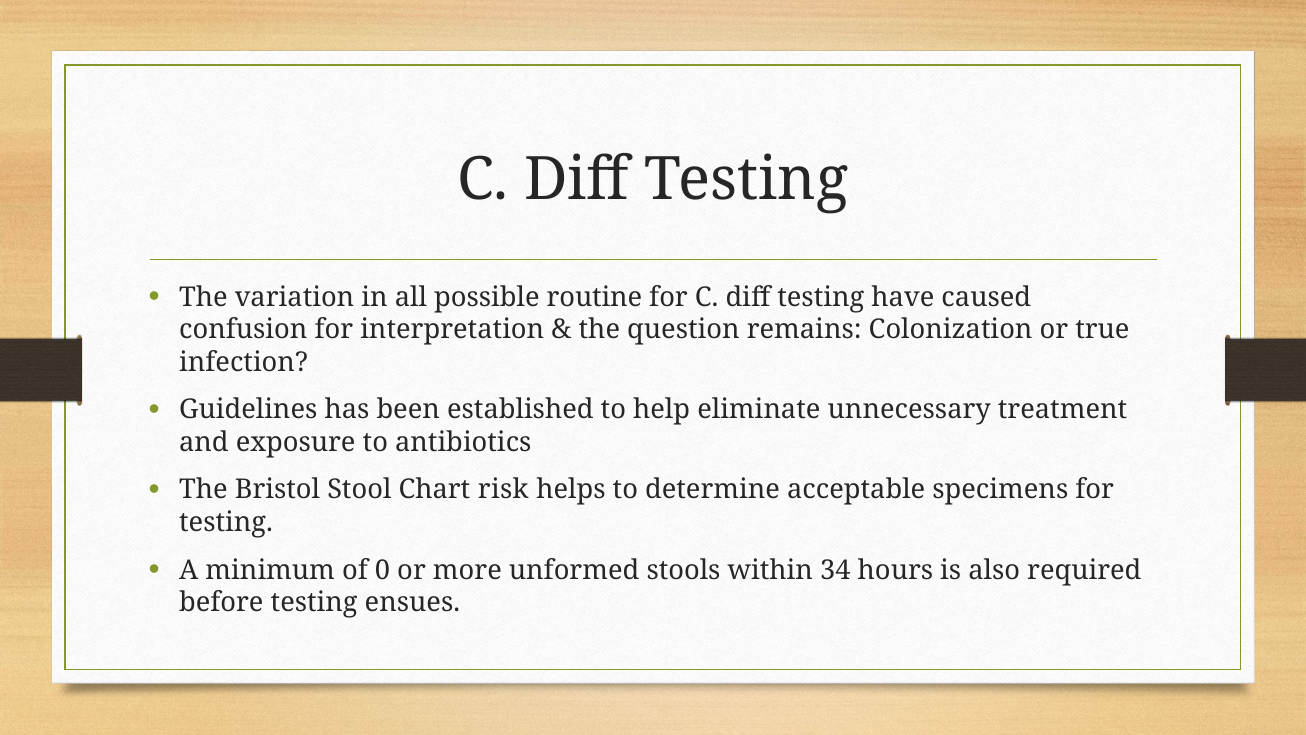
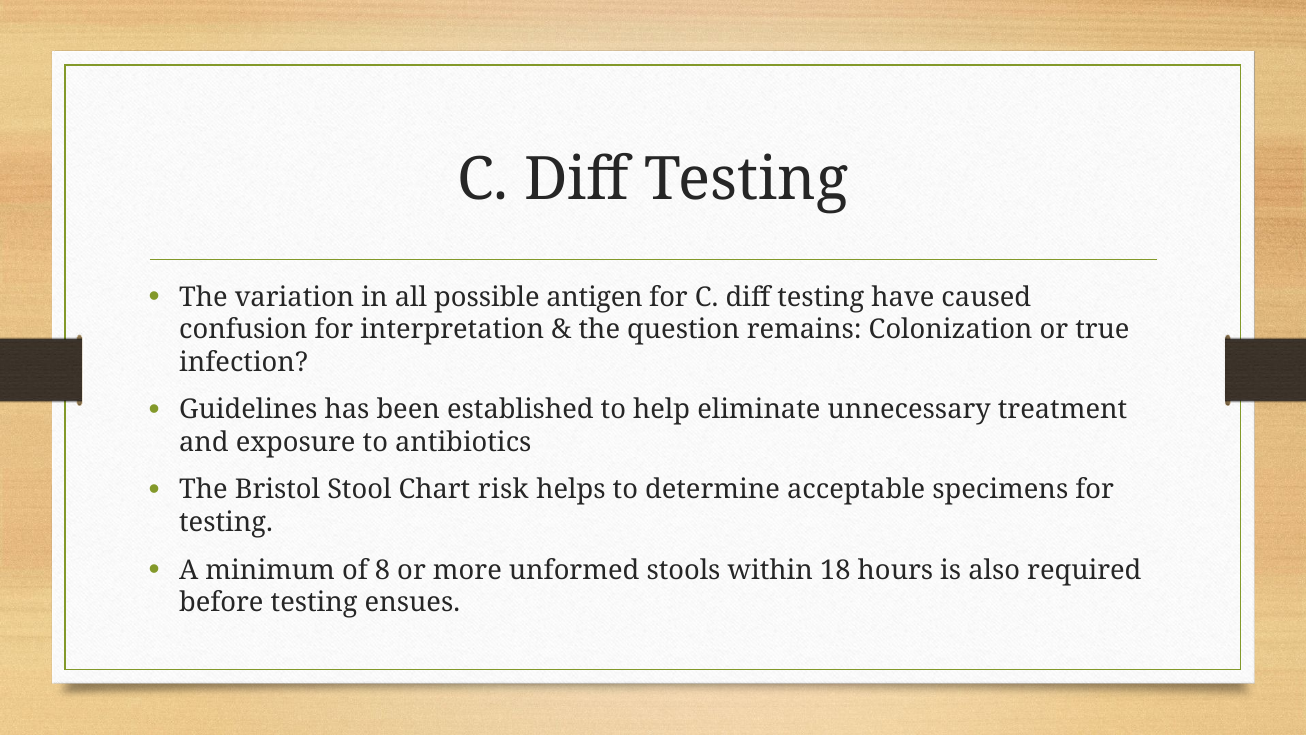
routine: routine -> antigen (595, 297)
0: 0 -> 8 (383, 570)
34: 34 -> 18 (835, 570)
